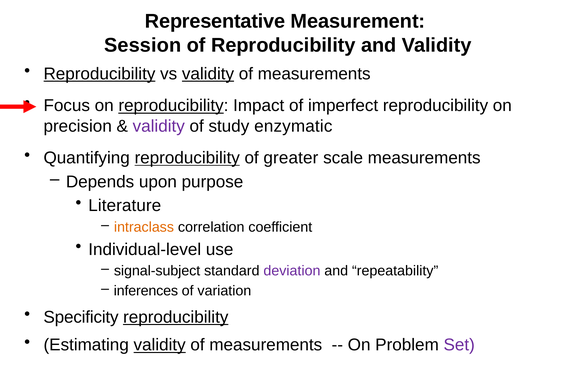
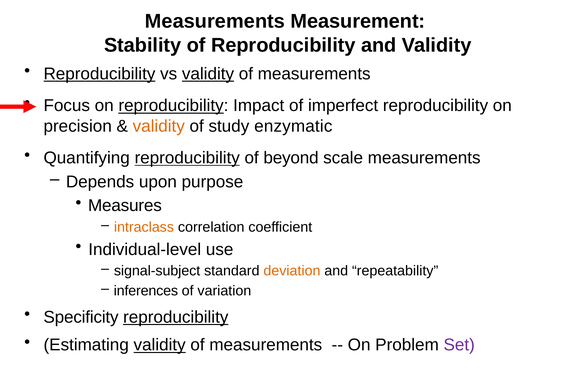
Representative: Representative -> Measurements (215, 21)
Session: Session -> Stability (143, 45)
validity colour: purple -> orange (159, 126)
greater: greater -> beyond (291, 158)
Literature: Literature -> Measures (125, 206)
deviation colour: purple -> orange (292, 271)
